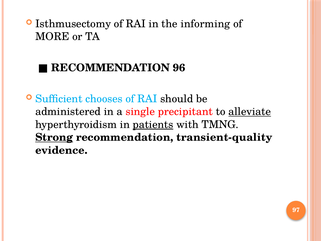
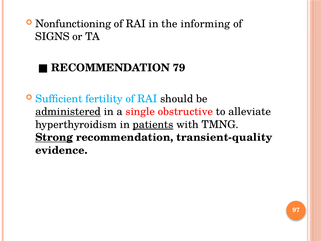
Isthmusectomy: Isthmusectomy -> Nonfunctioning (73, 24)
MORE: MORE -> SIGNS (52, 37)
96: 96 -> 79 (179, 68)
chooses: chooses -> fertility (104, 99)
administered underline: none -> present (68, 112)
precipitant: precipitant -> obstructive (185, 112)
alleviate underline: present -> none (250, 112)
